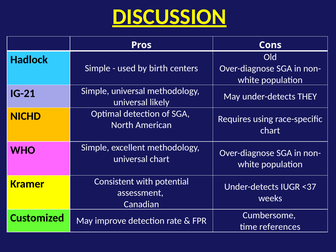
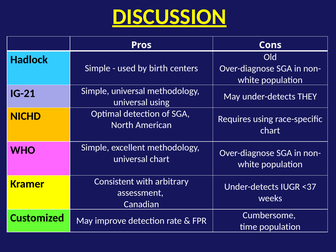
universal likely: likely -> using (160, 102)
potential: potential -> arbitrary (172, 181)
time references: references -> population (280, 227)
